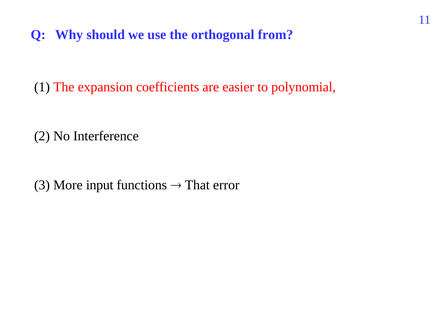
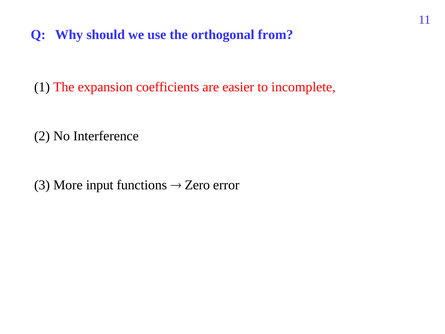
polynomial: polynomial -> incomplete (303, 87)
That: That -> Zero (197, 185)
